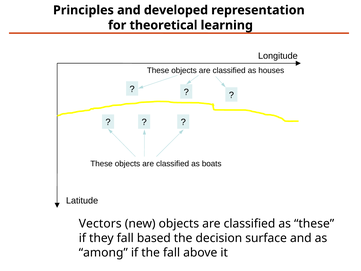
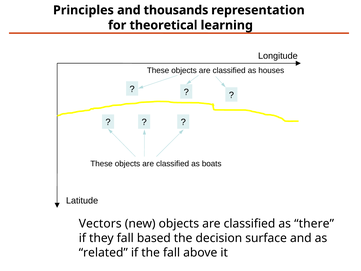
developed: developed -> thousands (176, 10)
as these: these -> there (314, 223)
among: among -> related (103, 252)
